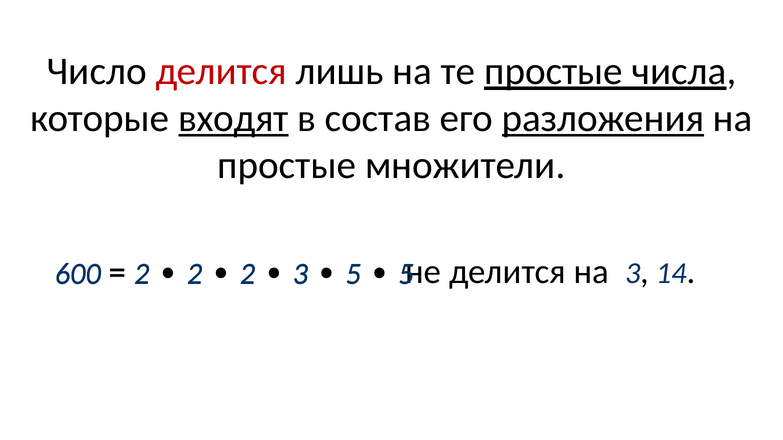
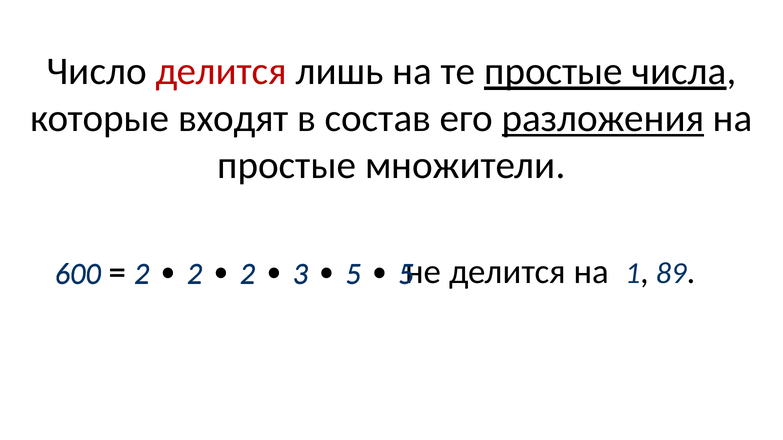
входят underline: present -> none (233, 118)
на 3: 3 -> 1 (633, 273)
14: 14 -> 89 (671, 273)
